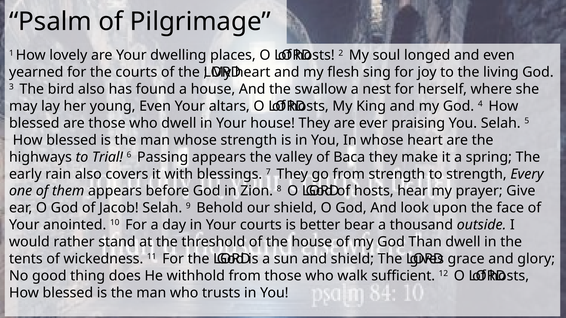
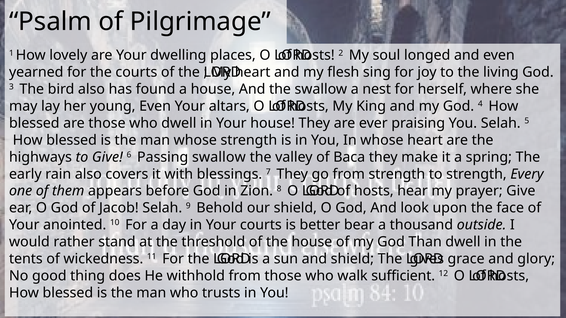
to Trial: Trial -> Give (107, 157)
Passing appears: appears -> swallow (219, 157)
